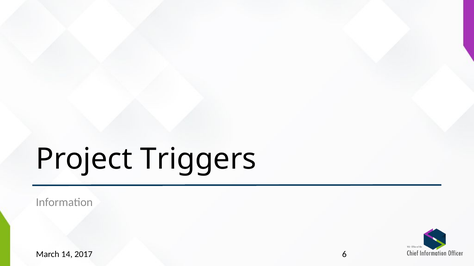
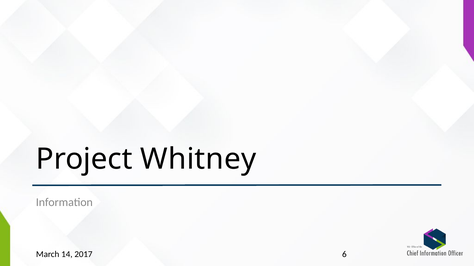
Triggers: Triggers -> Whitney (198, 159)
